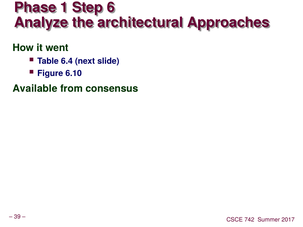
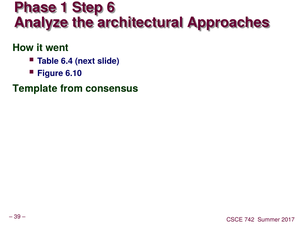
Available: Available -> Template (35, 89)
